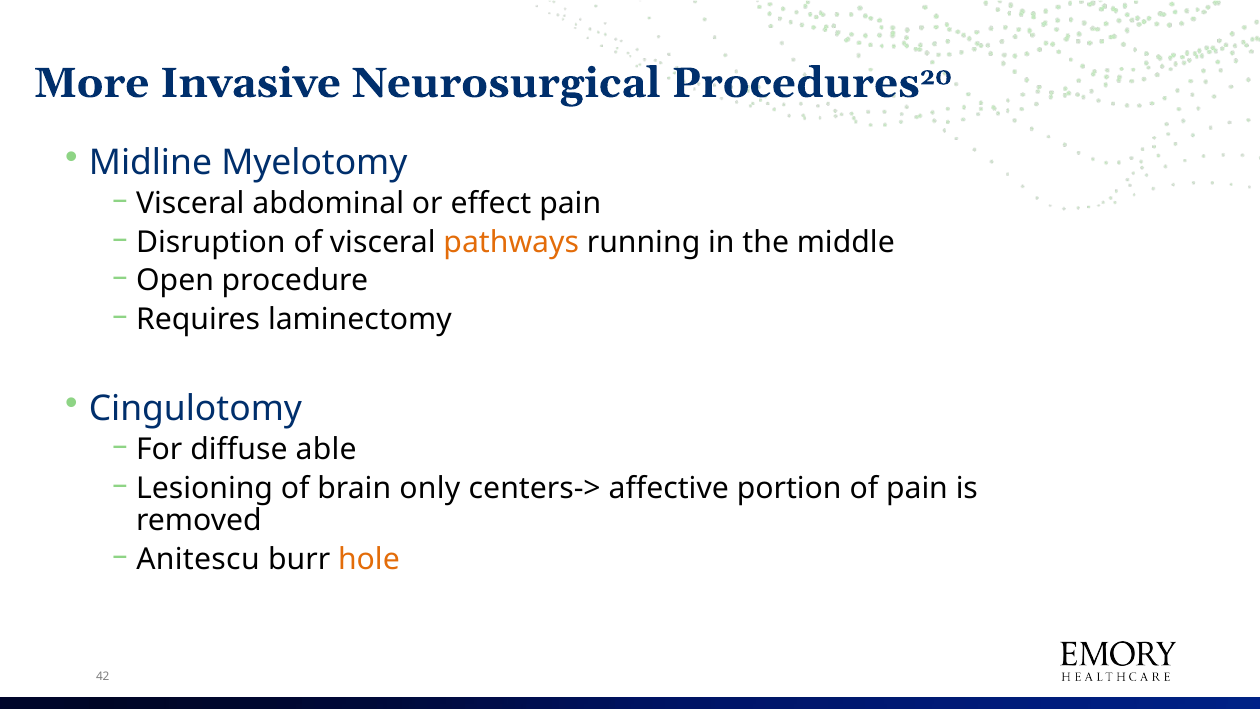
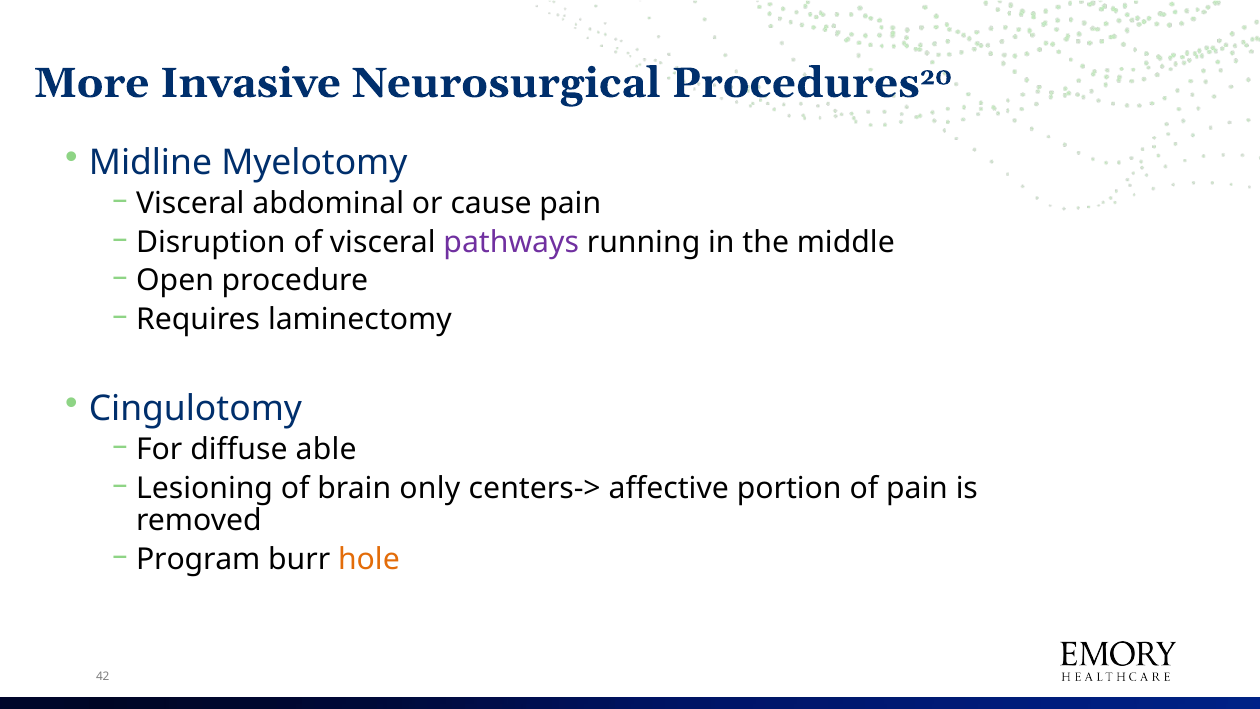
effect: effect -> cause (491, 204)
pathways colour: orange -> purple (511, 242)
Anitescu: Anitescu -> Program (198, 559)
